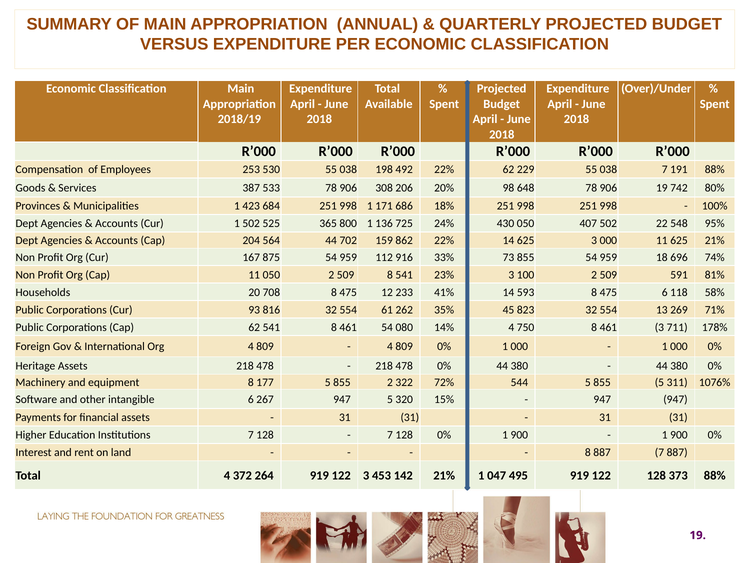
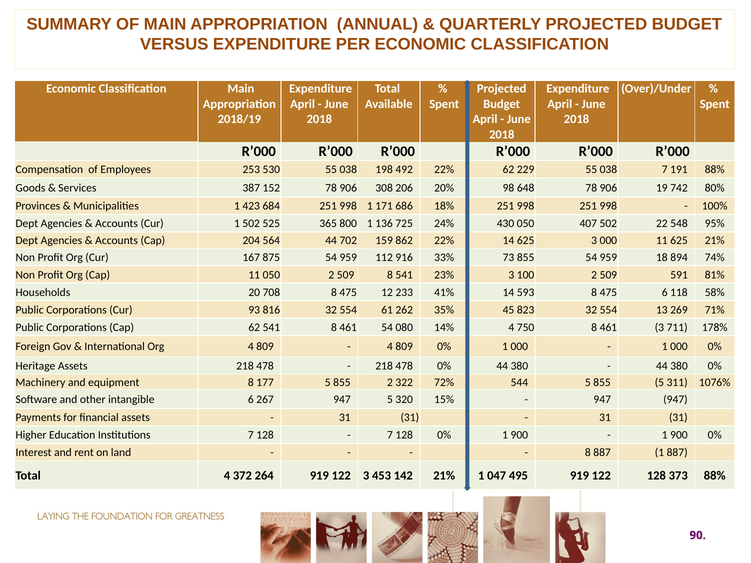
533: 533 -> 152 (271, 188)
696: 696 -> 894 (679, 258)
887 7: 7 -> 1 (659, 453)
29 19: 19 -> 90 (698, 536)
